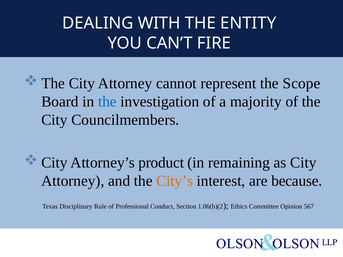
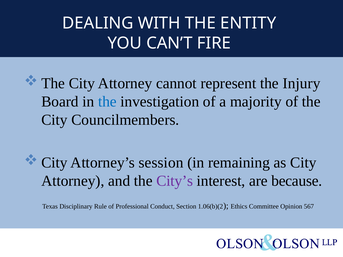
Scope: Scope -> Injury (302, 83)
product: product -> session (161, 163)
City’s colour: orange -> purple (175, 181)
